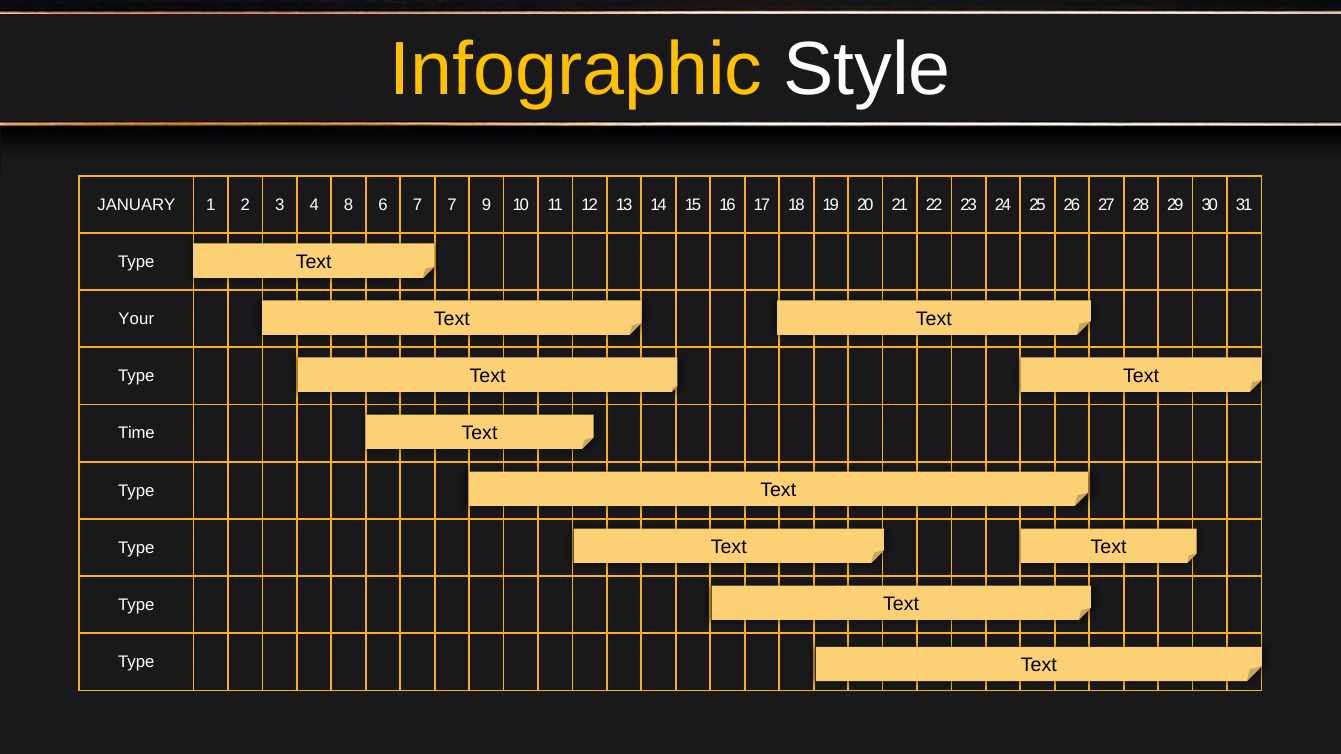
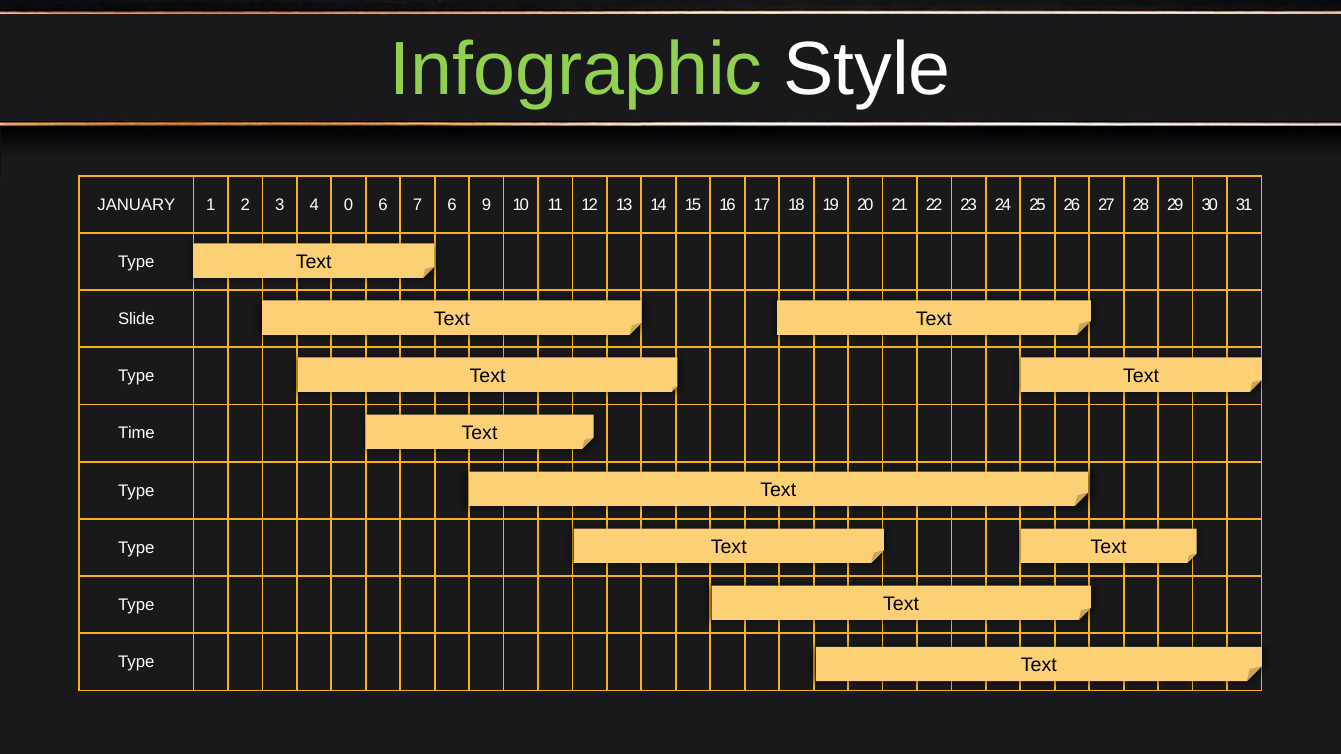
Infographic colour: yellow -> light green (576, 70)
8: 8 -> 0 (349, 205)
7 7: 7 -> 6 (452, 205)
Your: Your -> Slide (136, 319)
